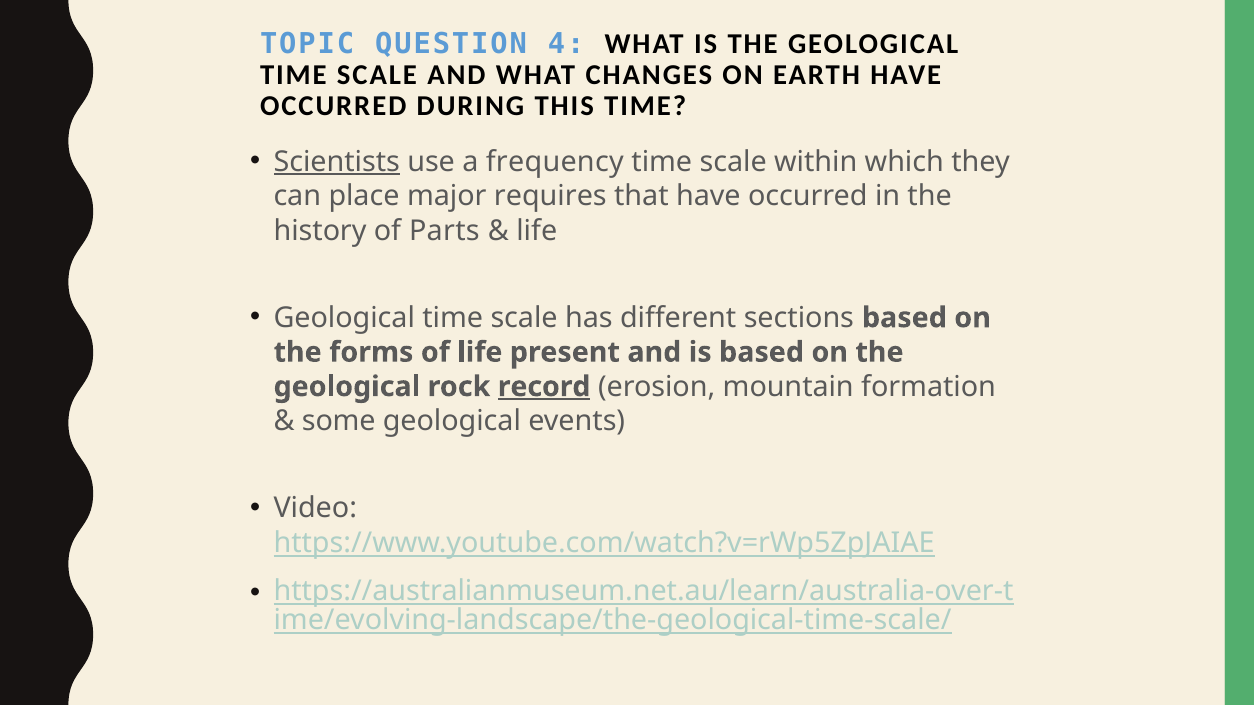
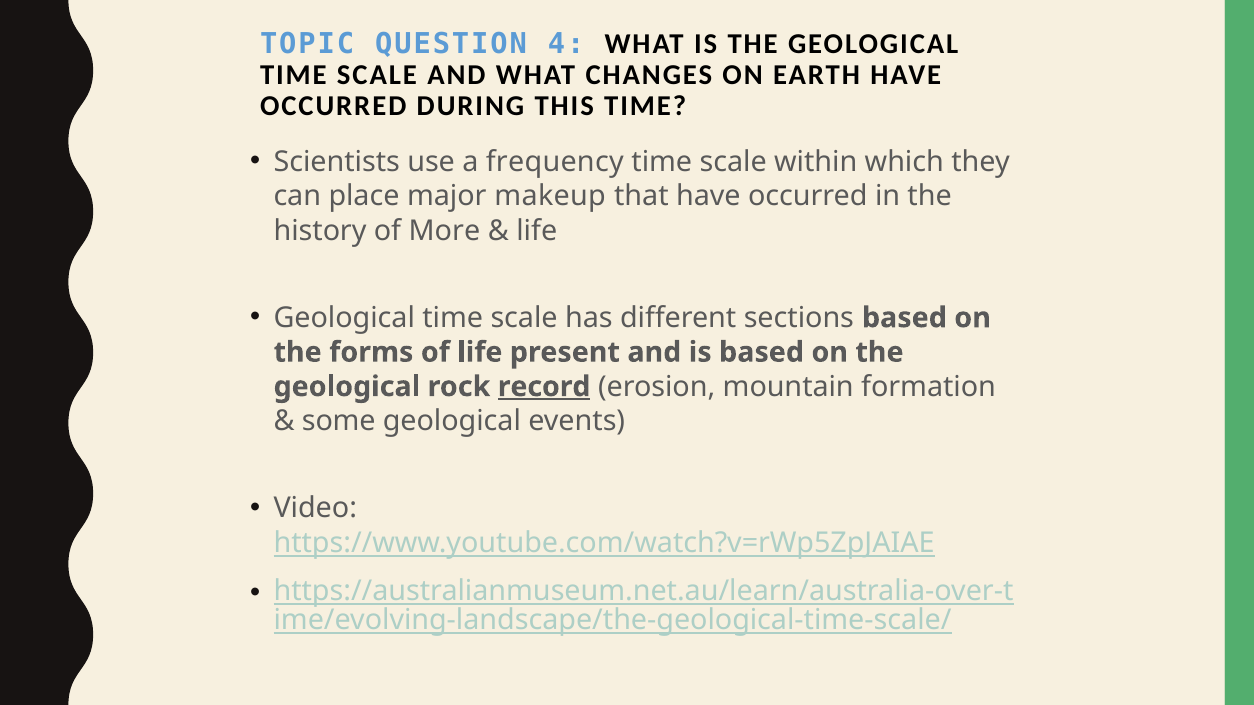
Scientists underline: present -> none (337, 162)
requires: requires -> makeup (550, 196)
Parts: Parts -> More (444, 231)
